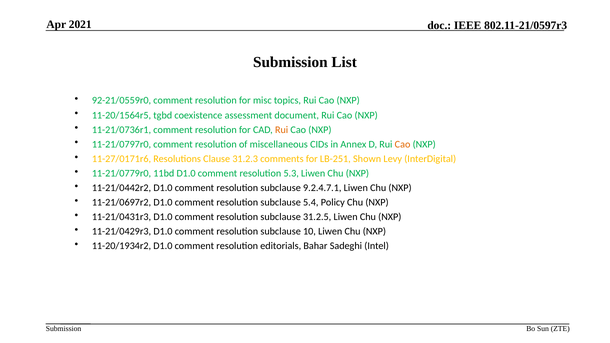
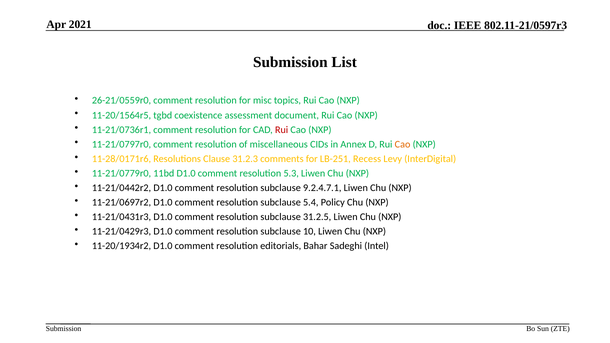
92-21/0559r0: 92-21/0559r0 -> 26-21/0559r0 (121, 101)
Rui colour: orange -> red (282, 130)
11-27/0171r6: 11-27/0171r6 -> 11-28/0171r6 (121, 159)
Shown: Shown -> Recess (367, 159)
